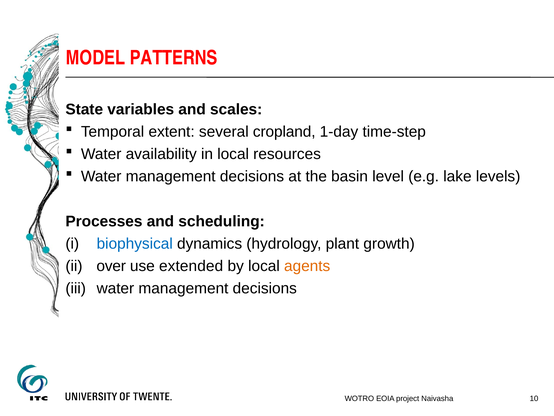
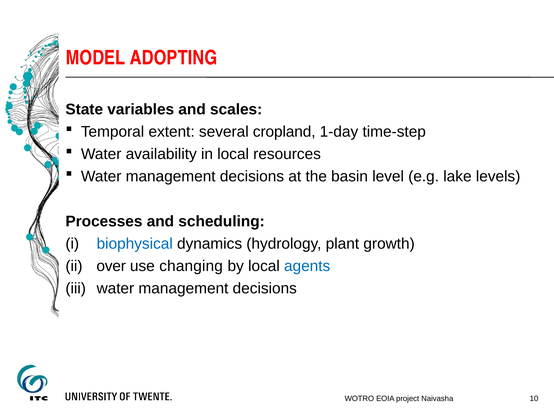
PATTERNS: PATTERNS -> ADOPTING (174, 58)
extended: extended -> changing (191, 266)
agents colour: orange -> blue (307, 266)
